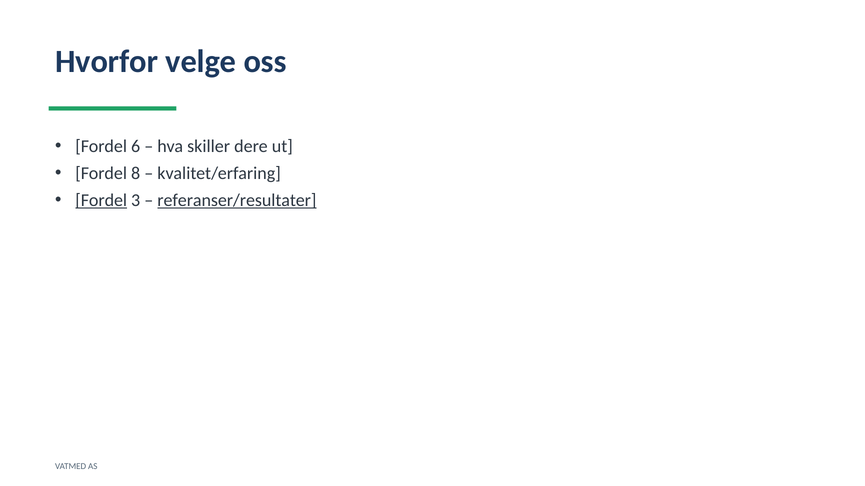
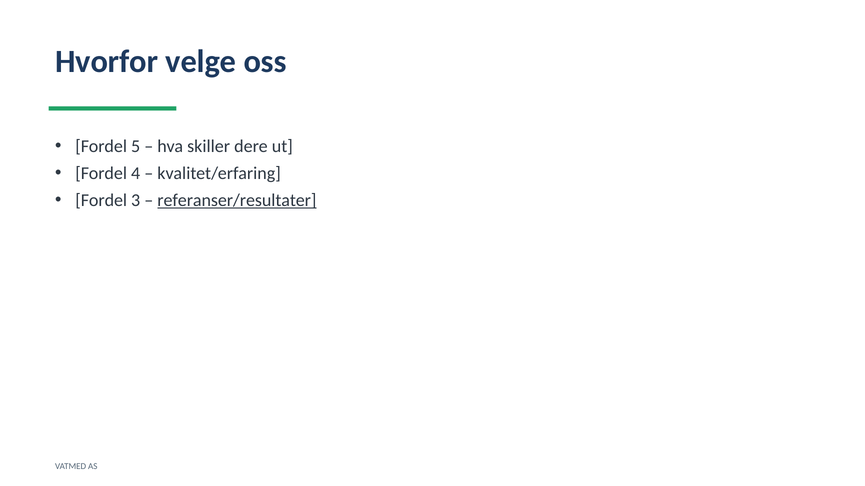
6: 6 -> 5 (136, 147)
8: 8 -> 4 (136, 174)
Fordel underline: present -> none (101, 201)
